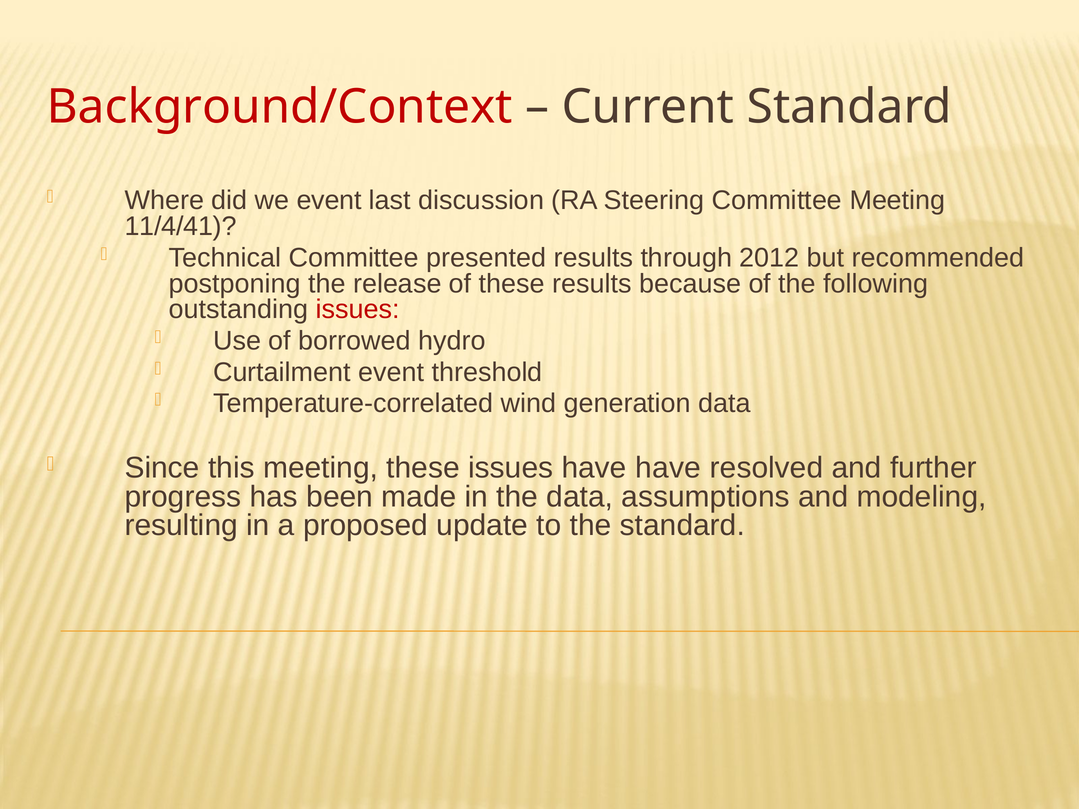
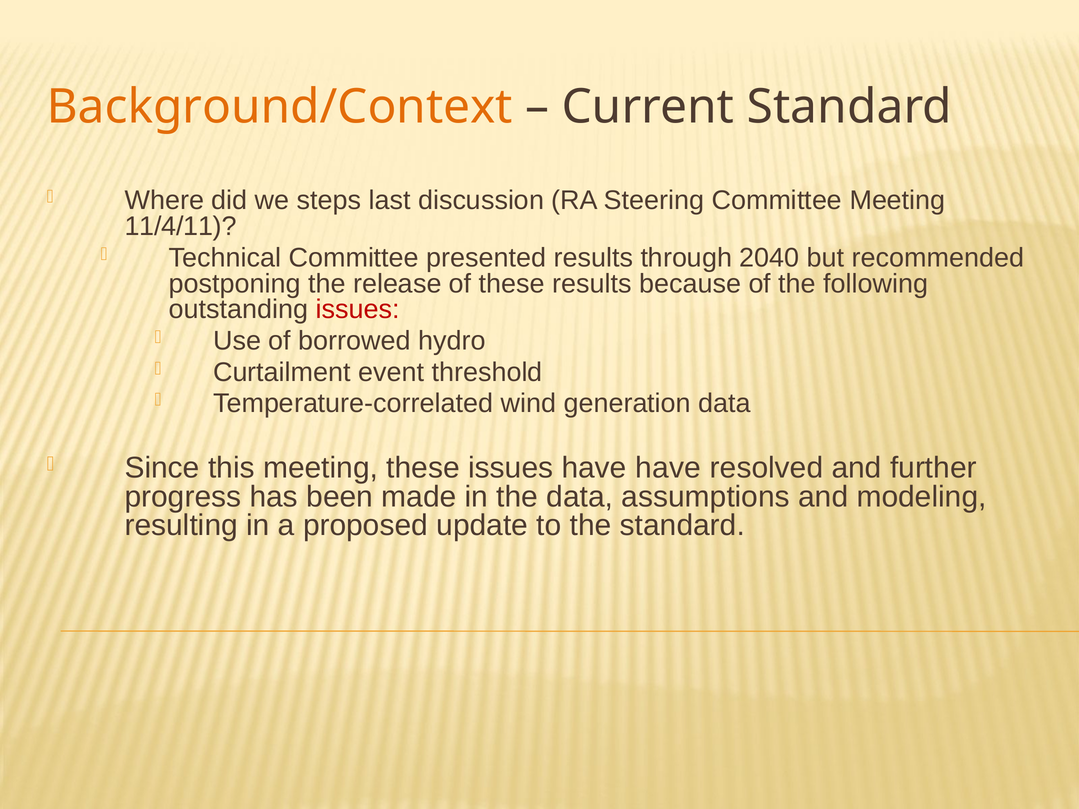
Background/Context colour: red -> orange (280, 107)
we event: event -> steps (329, 201)
11/4/41: 11/4/41 -> 11/4/11 (181, 227)
2012: 2012 -> 2040 (769, 258)
